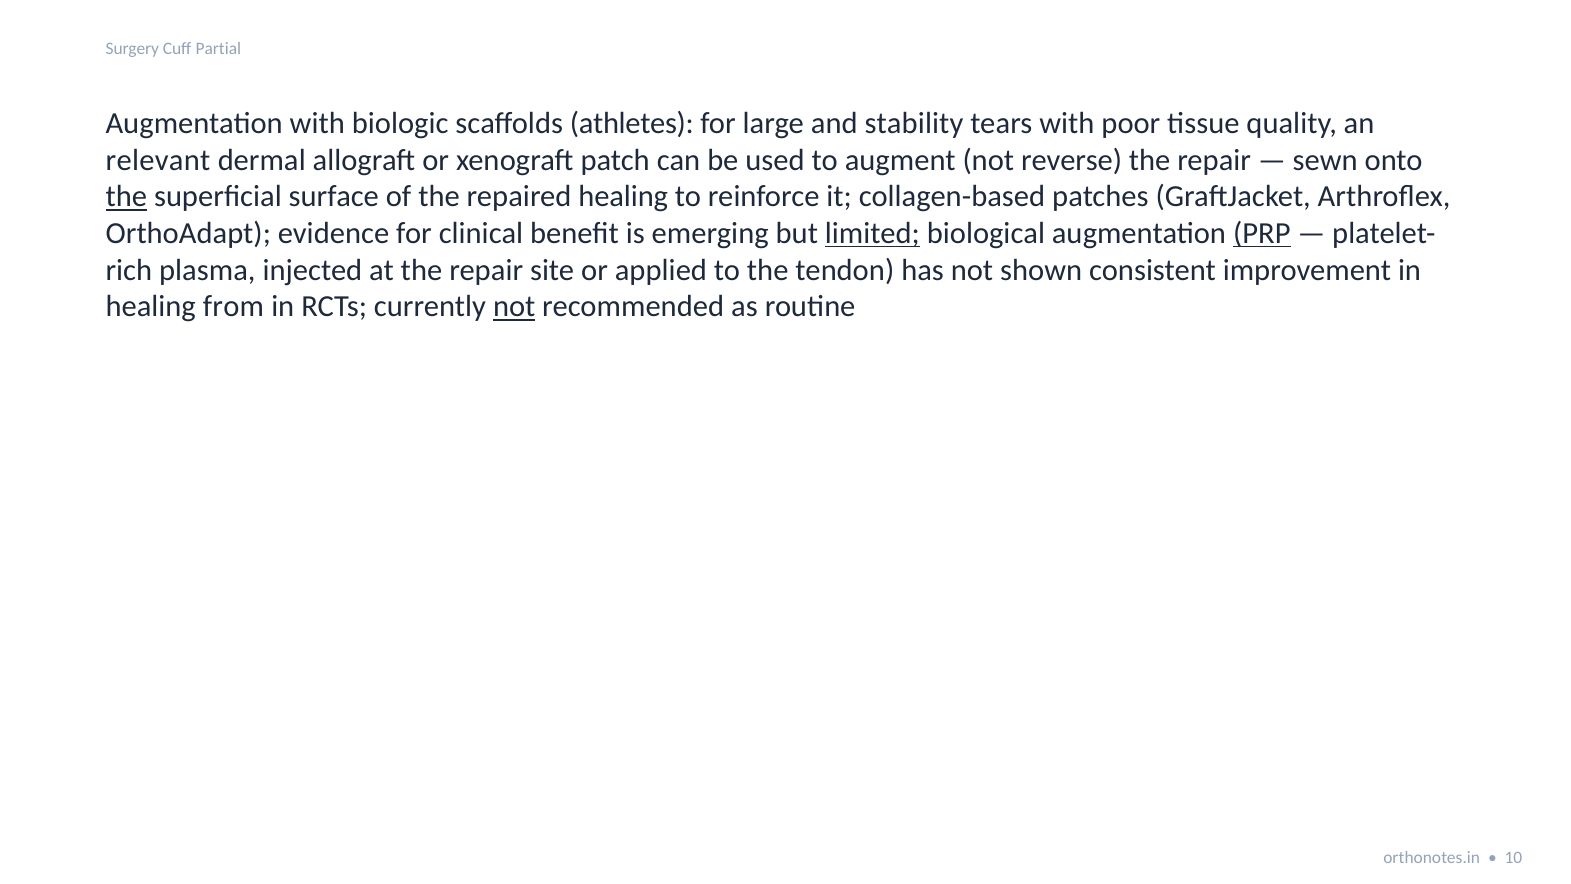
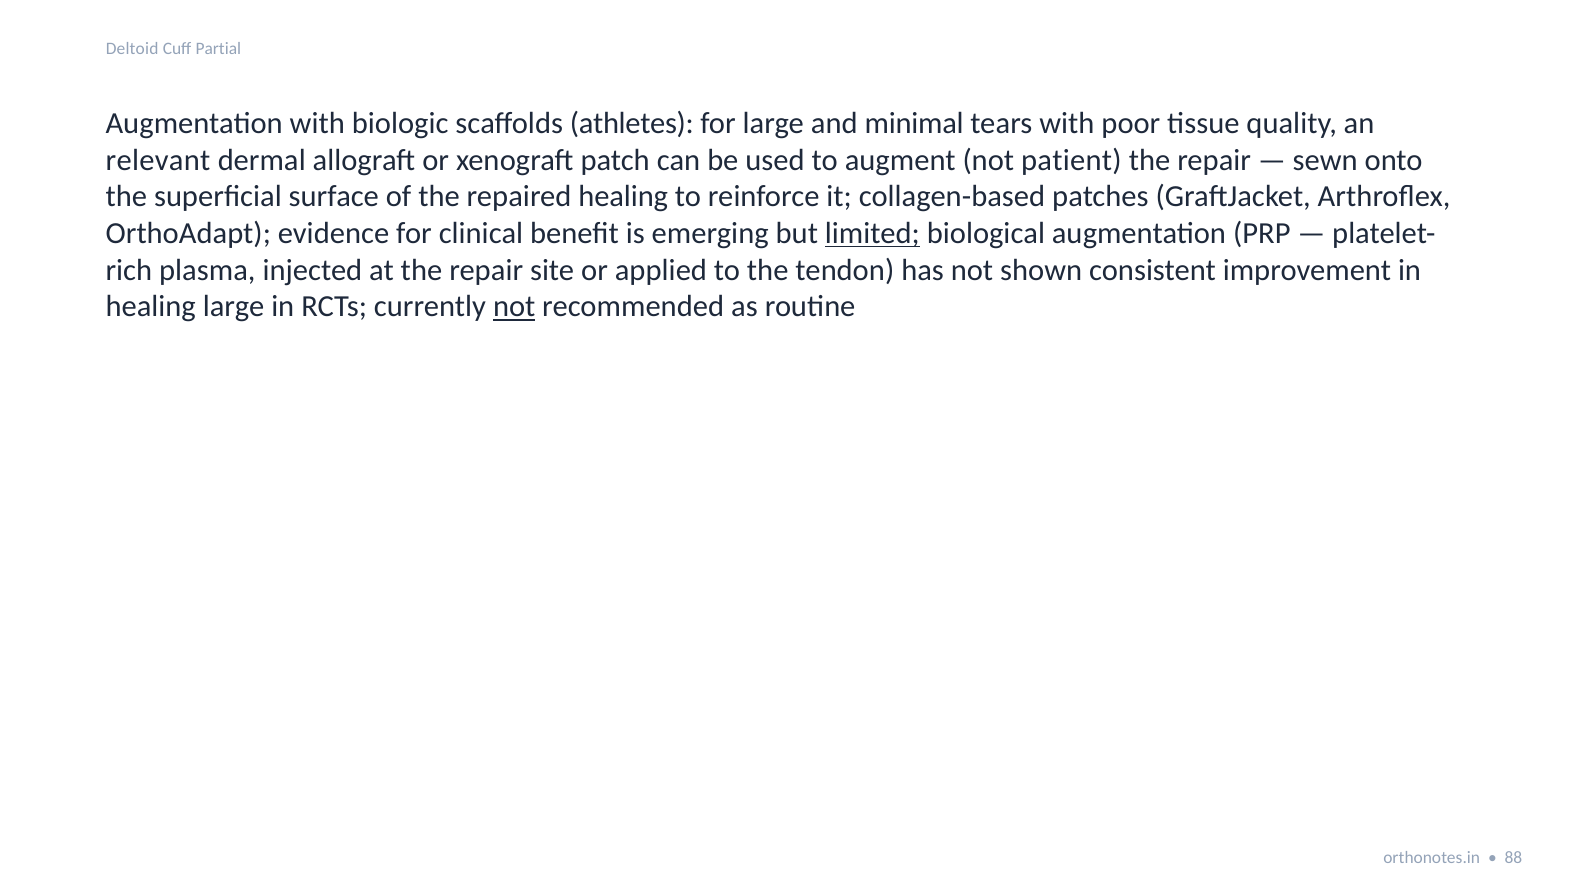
Surgery: Surgery -> Deltoid (132, 49)
stability: stability -> minimal (914, 123)
reverse: reverse -> patient (1071, 160)
the underline: present -> none (126, 197)
PRP underline: present -> none (1262, 233)
healing from: from -> large (234, 307)
10: 10 -> 88 (1513, 857)
